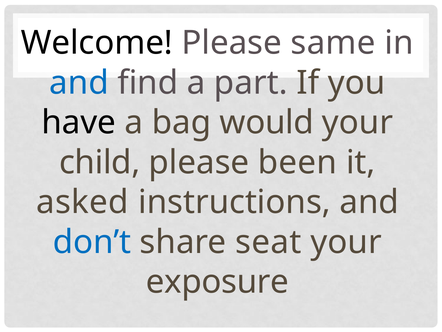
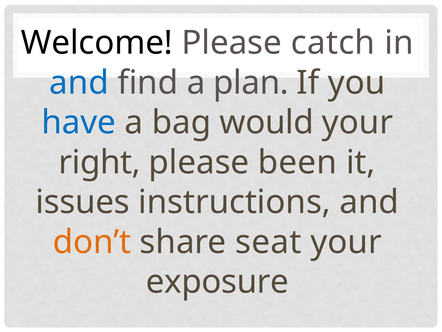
same: same -> catch (333, 43)
part: part -> plan (251, 83)
have colour: black -> blue (79, 122)
child: child -> right (100, 162)
asked: asked -> issues (83, 202)
don’t colour: blue -> orange (92, 242)
